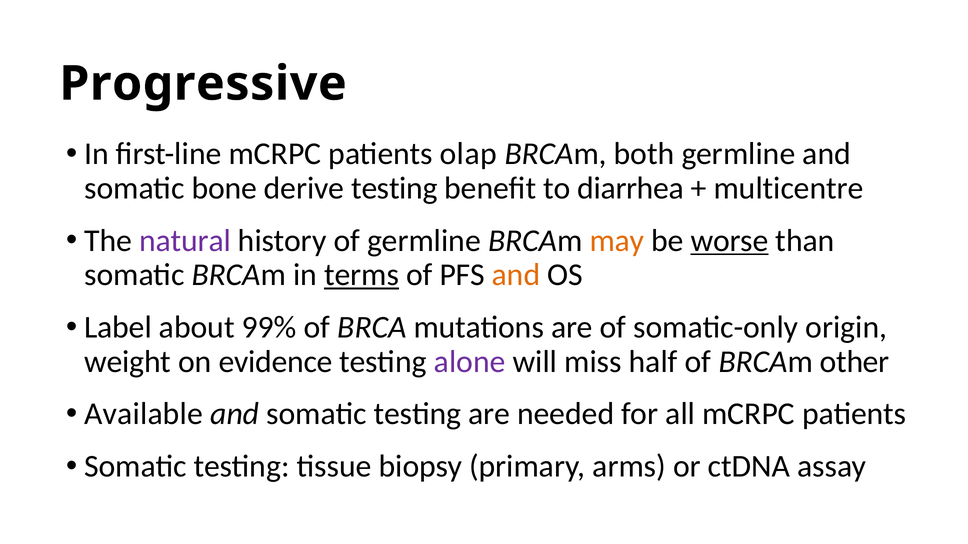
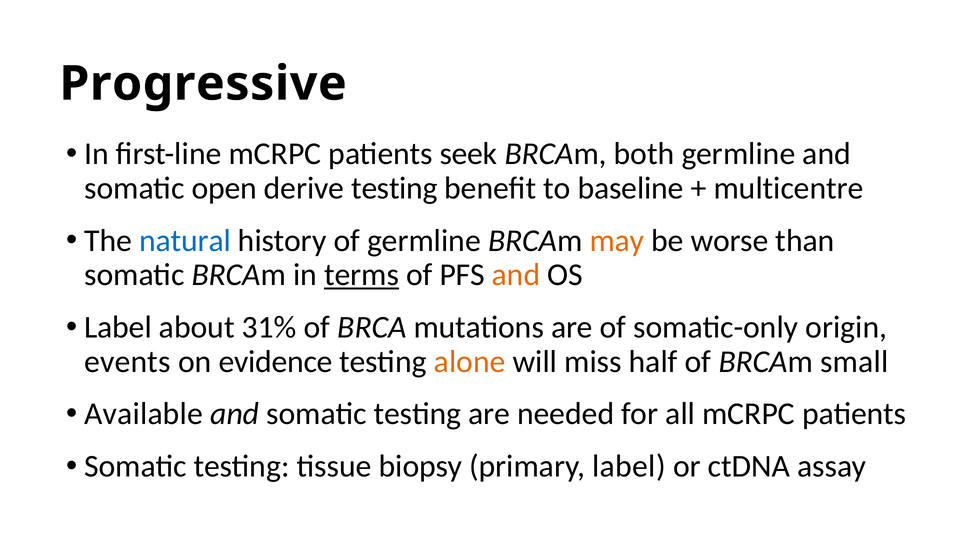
olap: olap -> seek (469, 154)
bone: bone -> open (224, 188)
diarrhea: diarrhea -> baseline (631, 188)
natural colour: purple -> blue (185, 241)
worse underline: present -> none (730, 241)
99%: 99% -> 31% (269, 328)
weight: weight -> events (127, 362)
alone colour: purple -> orange (470, 362)
other: other -> small (854, 362)
primary arms: arms -> label (629, 467)
